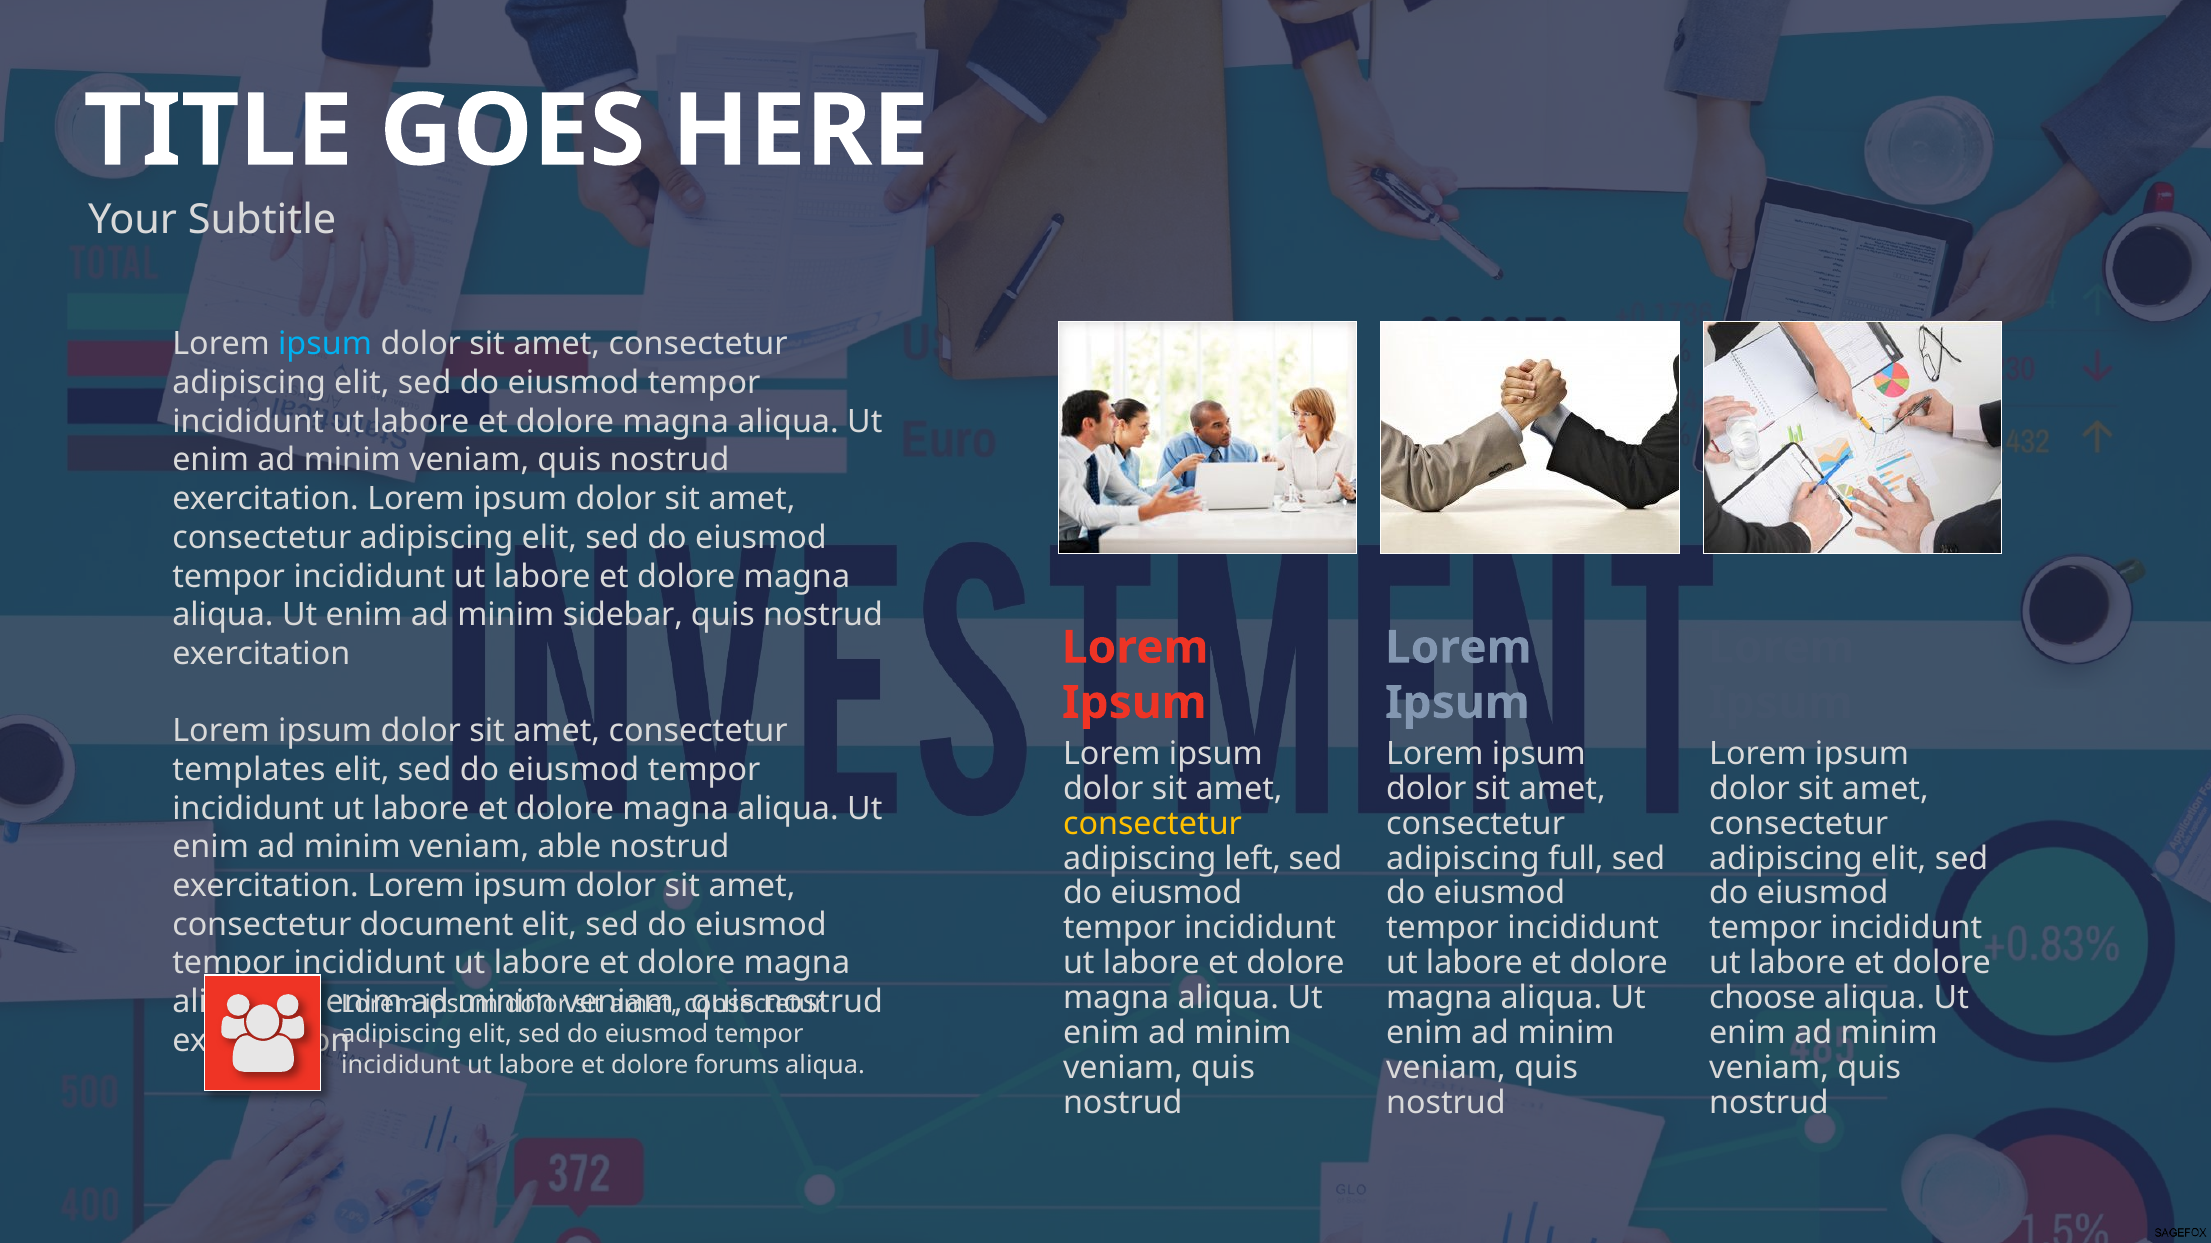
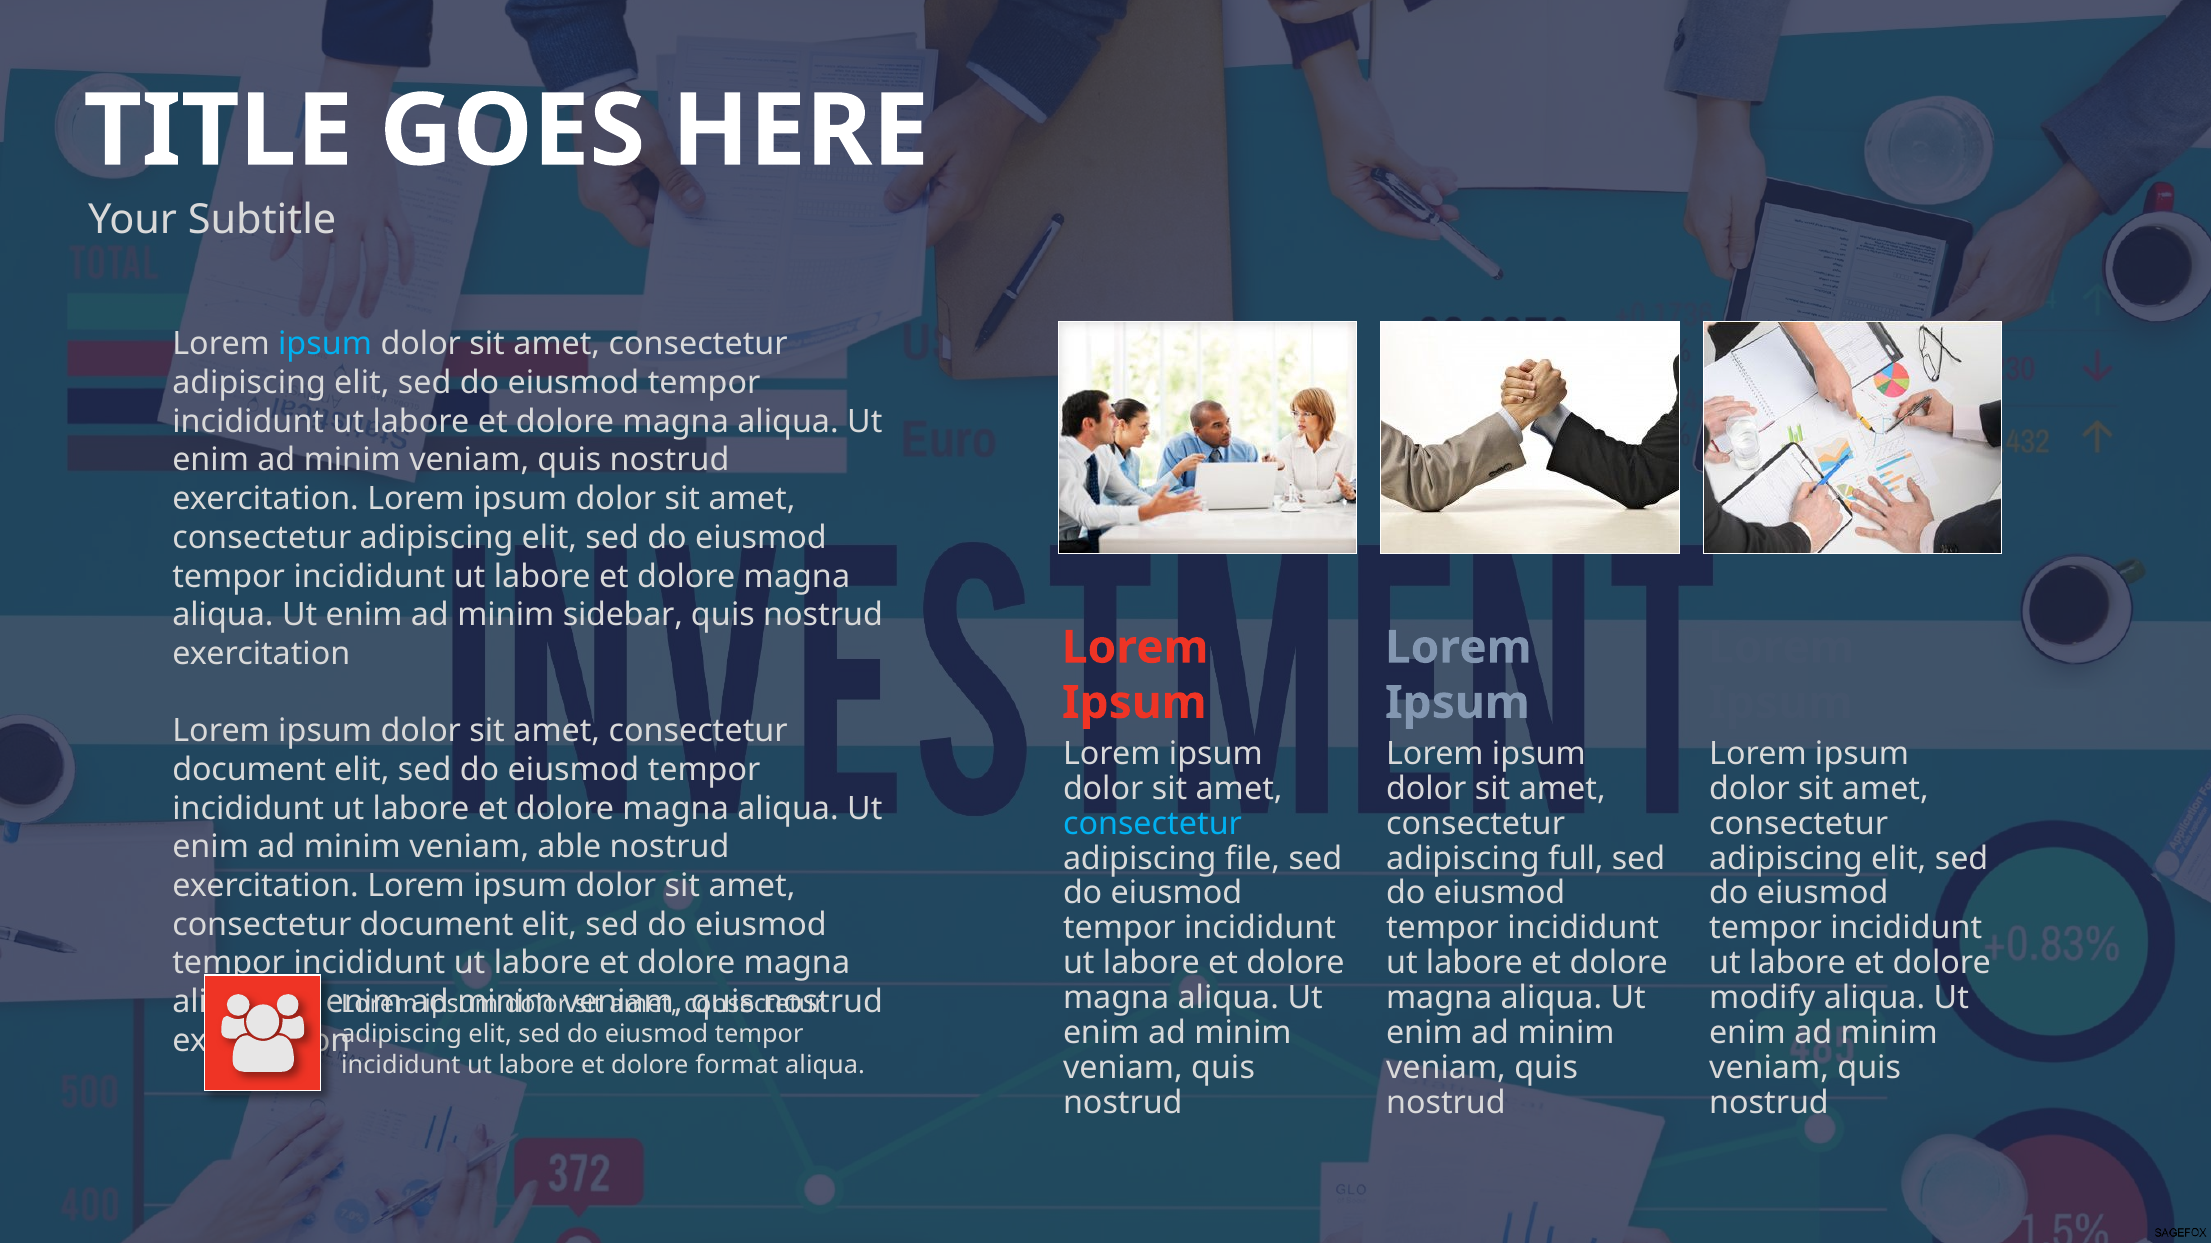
templates: templates -> document (249, 770)
consectetur colour: yellow -> light blue (1153, 824)
left: left -> file (1252, 859)
choose: choose -> modify (1762, 998)
forums: forums -> format (737, 1066)
